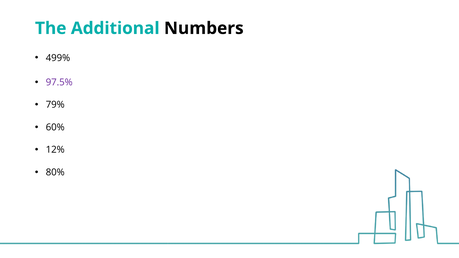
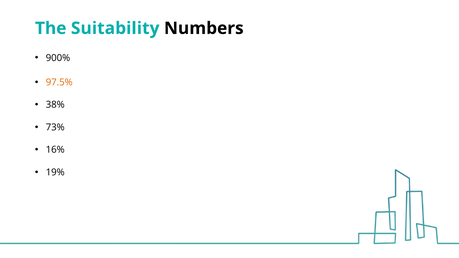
Additional: Additional -> Suitability (115, 28)
499%: 499% -> 900% (58, 58)
97.5% colour: purple -> orange (59, 82)
79%: 79% -> 38% (55, 105)
60%: 60% -> 73% (55, 127)
12%: 12% -> 16% (55, 150)
80%: 80% -> 19% (55, 172)
